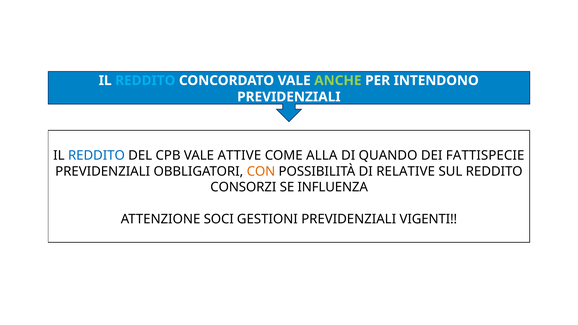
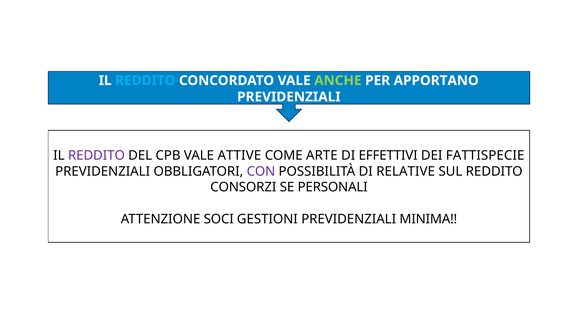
INTENDONO: INTENDONO -> APPORTANO (436, 81)
REDDITO colour: blue -> purple (96, 156)
ALLA: ALLA -> ARTE (322, 156)
QUANDO: QUANDO -> EFFETTIVI (388, 156)
CON colour: orange -> purple (261, 171)
INFLUENZA: INFLUENZA -> PERSONALI (333, 187)
VIGENTI: VIGENTI -> MINIMA (428, 219)
